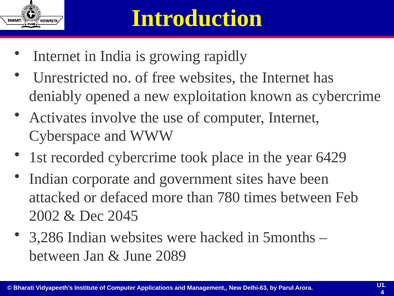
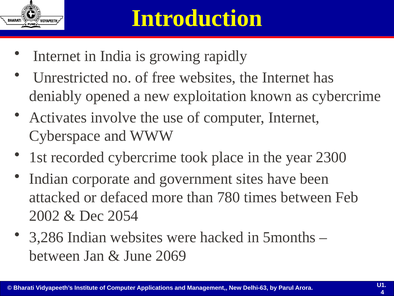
6429: 6429 -> 2300 (331, 157)
2045: 2045 -> 2054 (123, 215)
2089: 2089 -> 2069 (171, 255)
